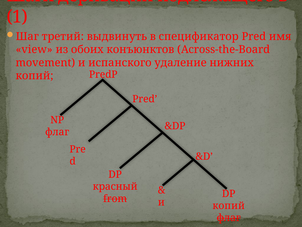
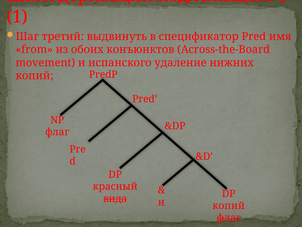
view: view -> from (34, 50)
from: from -> вида (115, 198)
